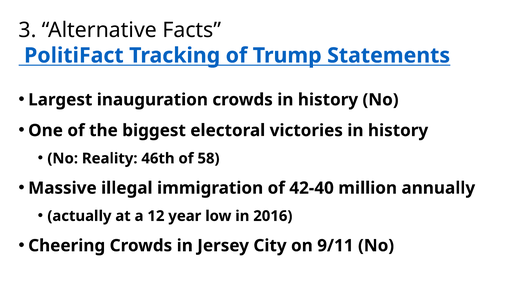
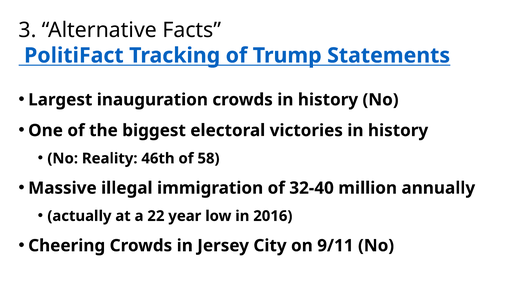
42-40: 42-40 -> 32-40 (312, 188)
12: 12 -> 22 (156, 216)
